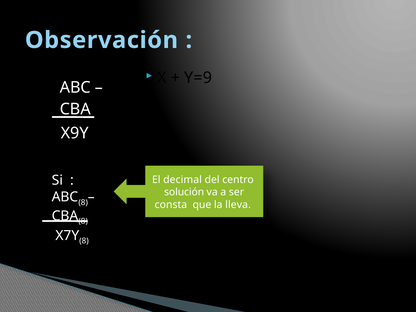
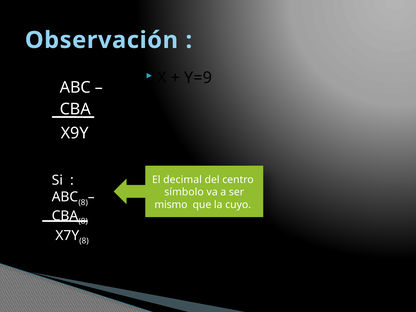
solución: solución -> símbolo (184, 192)
consta: consta -> mismo (171, 205)
lleva: lleva -> cuyo (238, 205)
